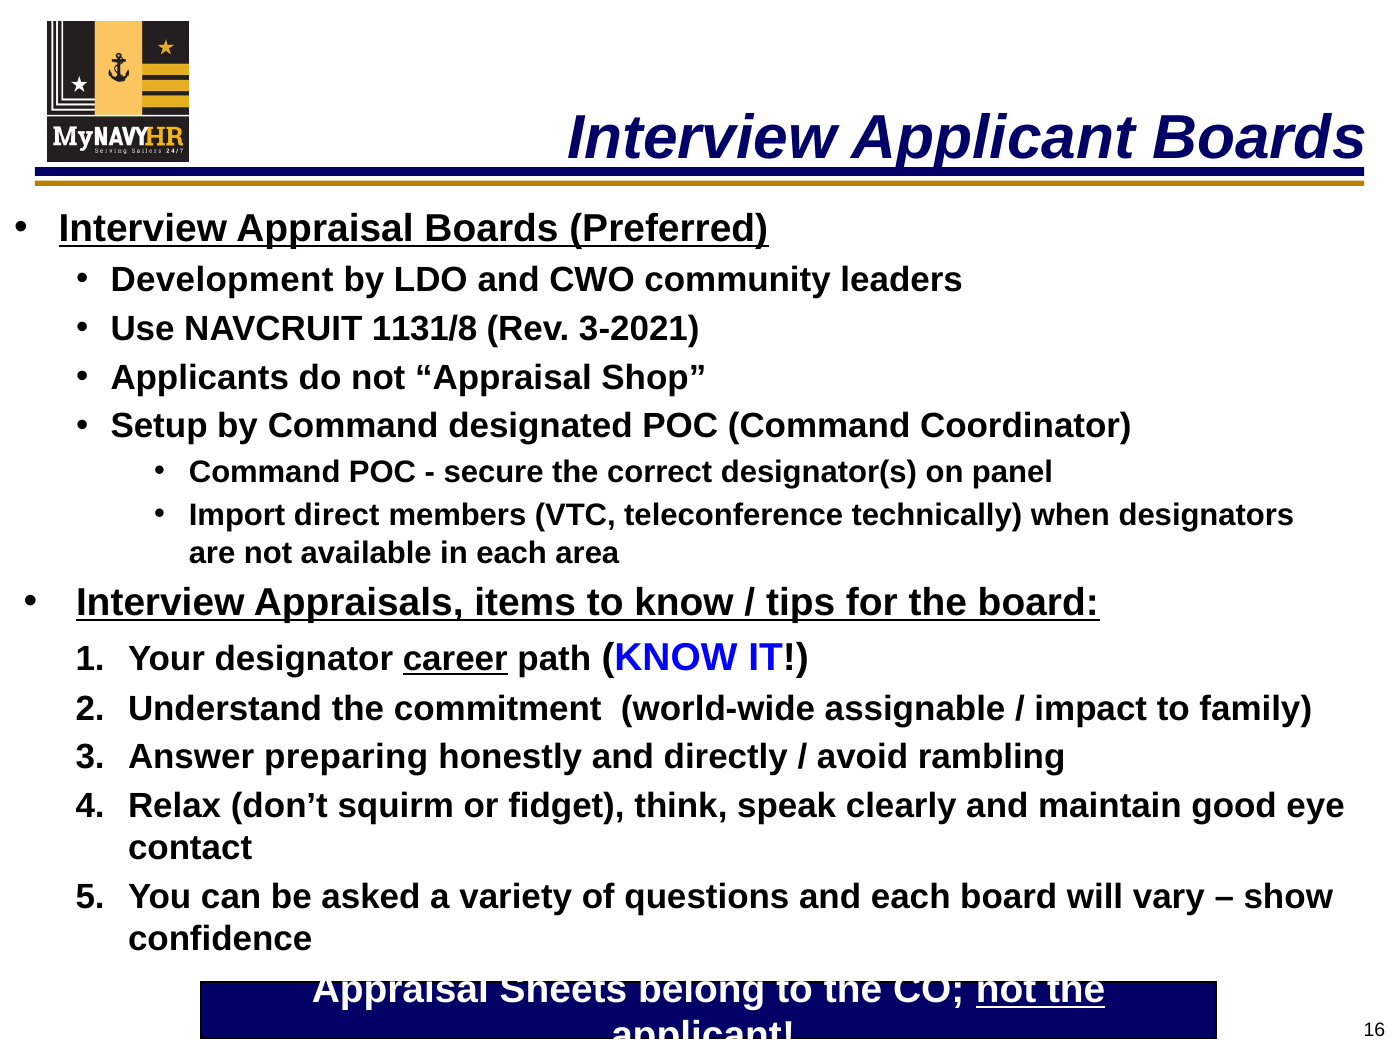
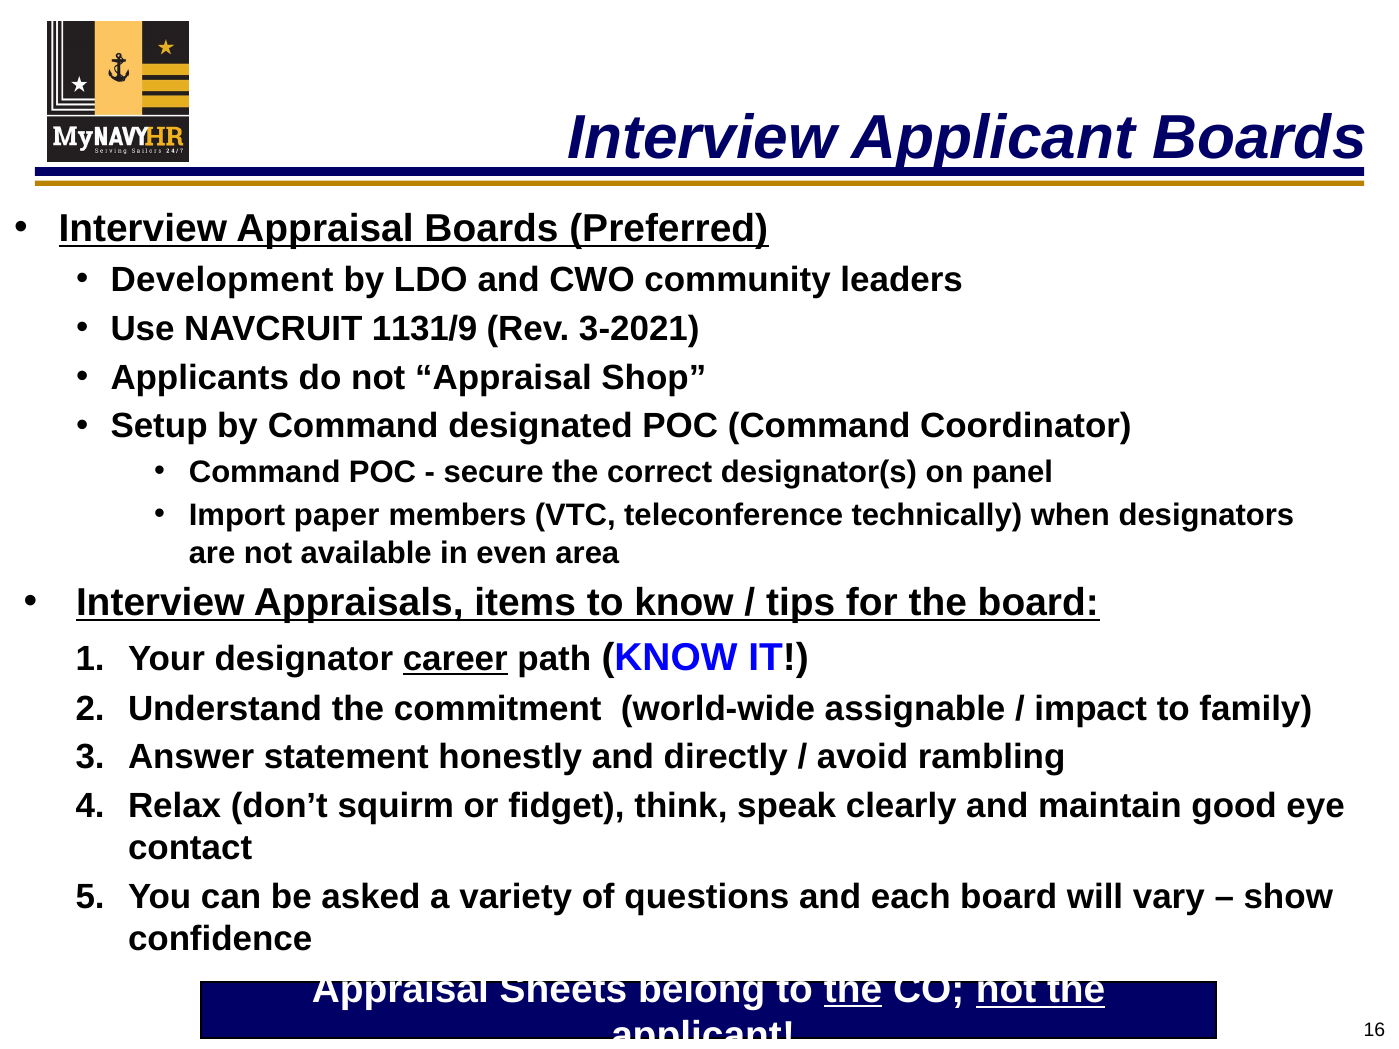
1131/8: 1131/8 -> 1131/9 (425, 329)
direct: direct -> paper (337, 516)
in each: each -> even (512, 553)
preparing: preparing -> statement (346, 758)
the underline: none -> present (853, 990)
